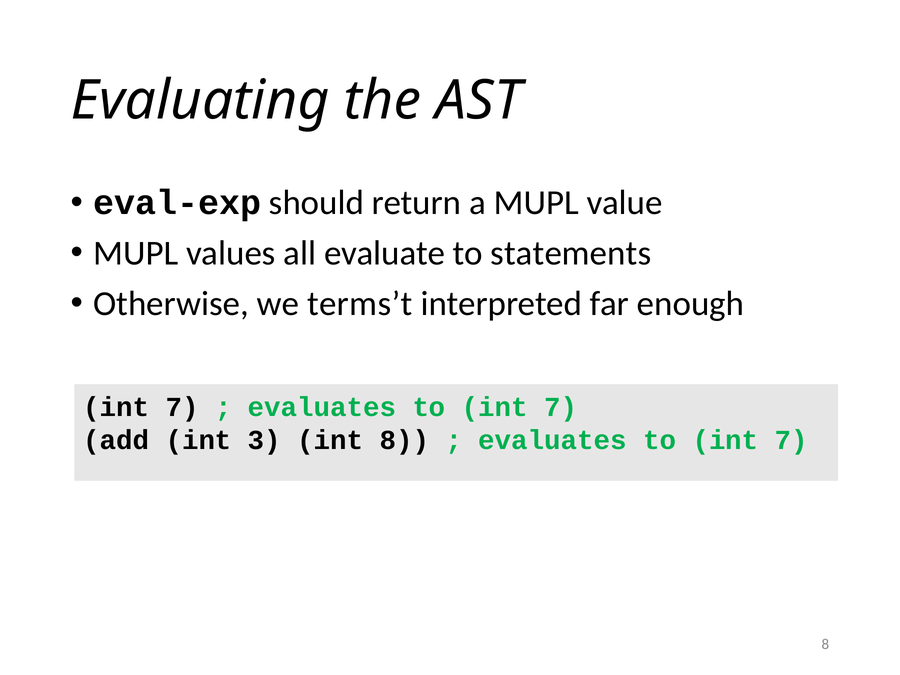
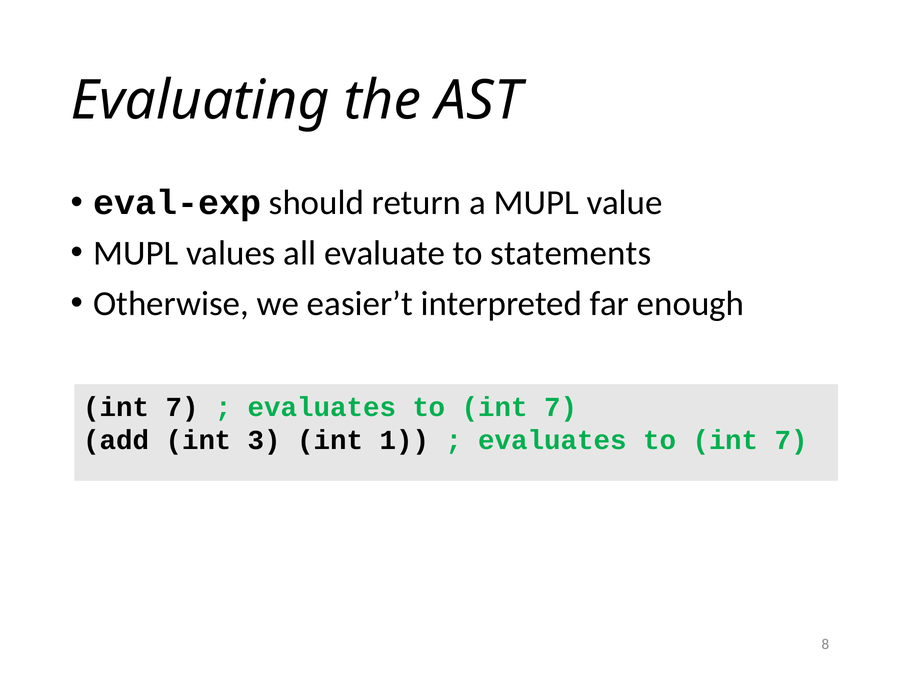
terms’t: terms’t -> easier’t (360, 304)
int 8: 8 -> 1 (404, 440)
